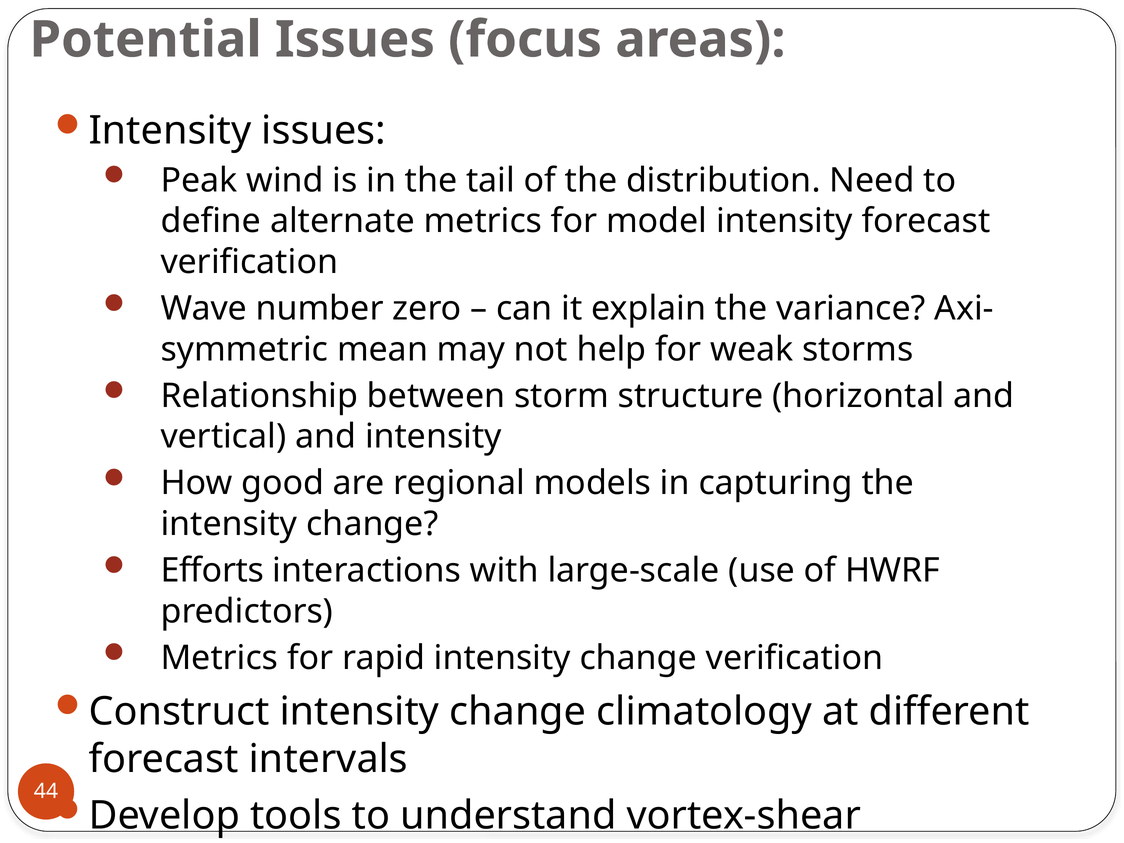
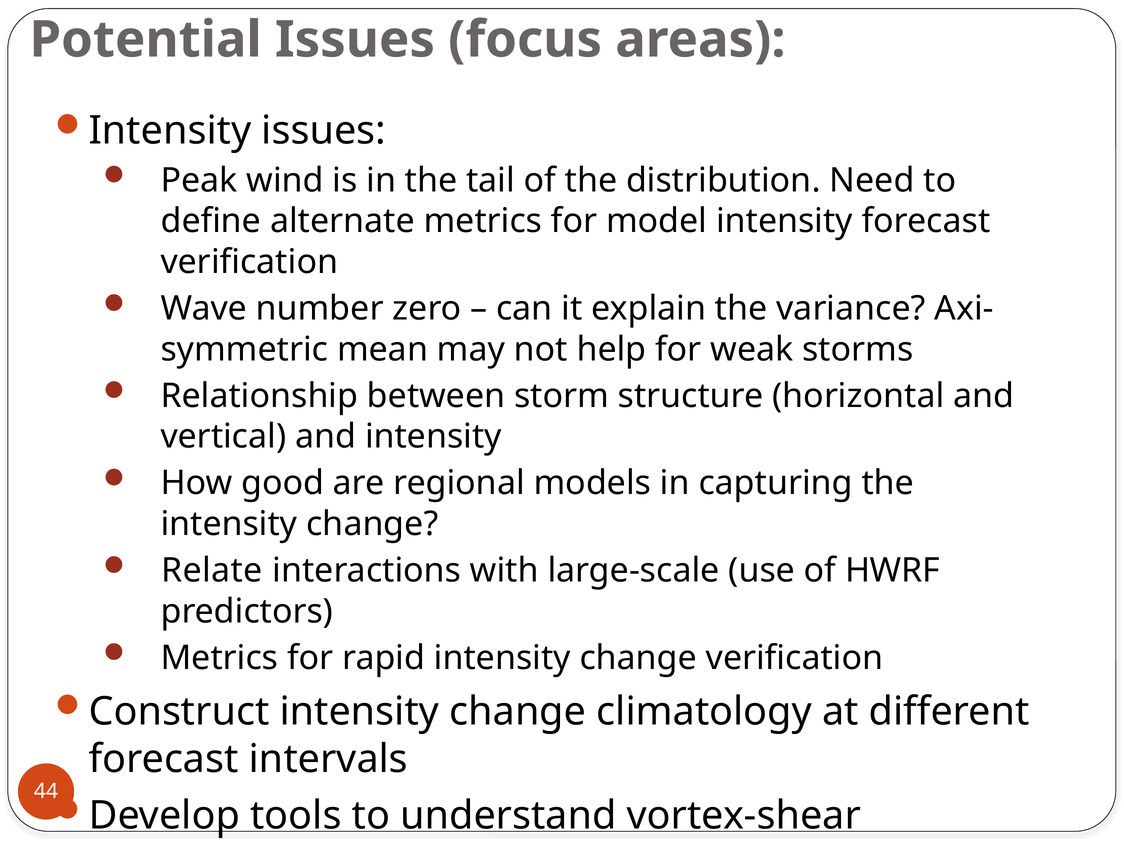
Efforts: Efforts -> Relate (212, 571)
